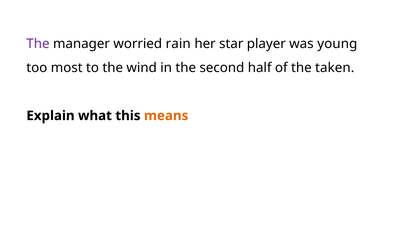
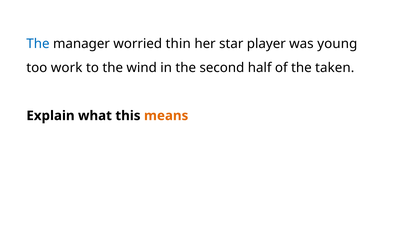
The colour: purple -> blue (38, 44)
rain: rain -> thin (178, 44)
most: most -> work (67, 68)
